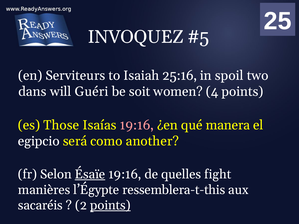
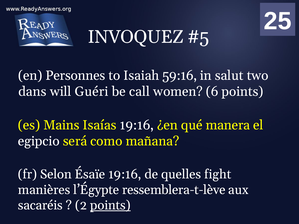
Serviteurs: Serviteurs -> Personnes (75, 76)
25:16: 25:16 -> 59:16 (180, 76)
spoil: spoil -> salut (229, 76)
soit: soit -> call (140, 92)
4: 4 -> 6 (212, 92)
Those: Those -> Mains (61, 125)
19:16 colour: pink -> white (137, 125)
another: another -> mañana (152, 141)
Ésaïe underline: present -> none (90, 175)
ressemblera-t-this: ressemblera-t-this -> ressemblera-t-lève (174, 190)
